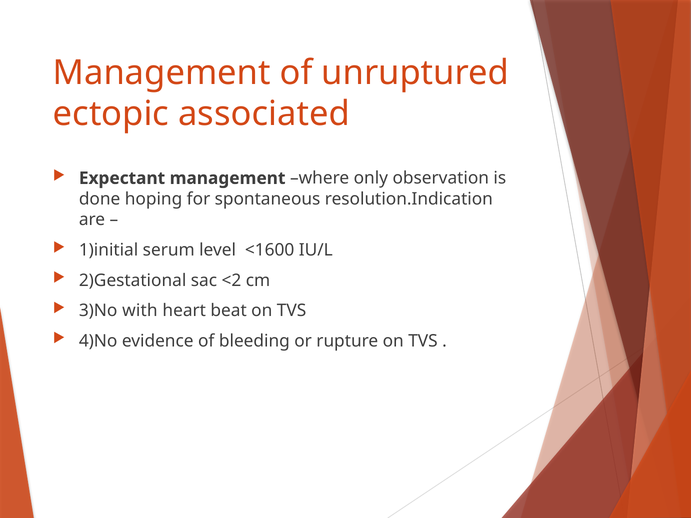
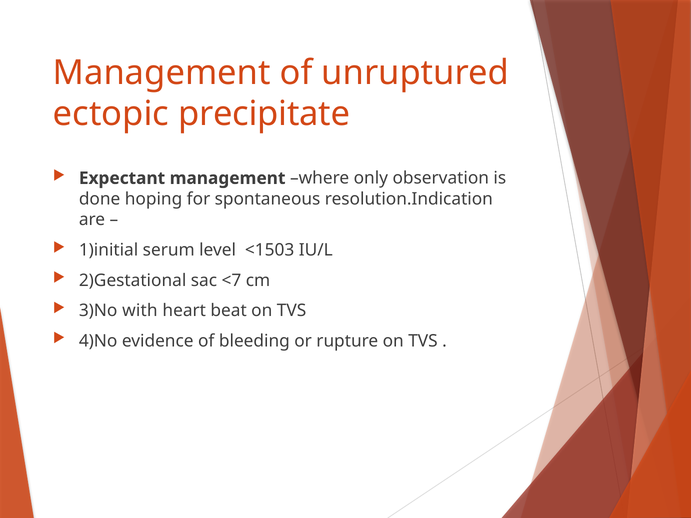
associated: associated -> precipitate (264, 114)
<1600: <1600 -> <1503 (270, 250)
<2: <2 -> <7 (231, 280)
